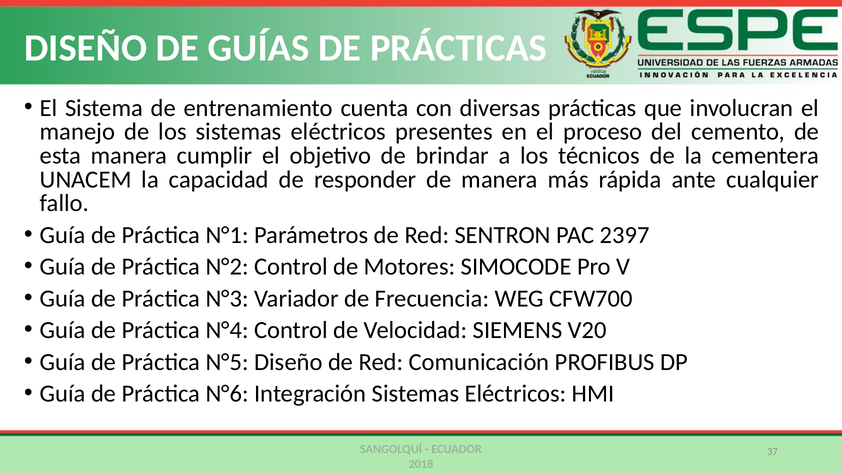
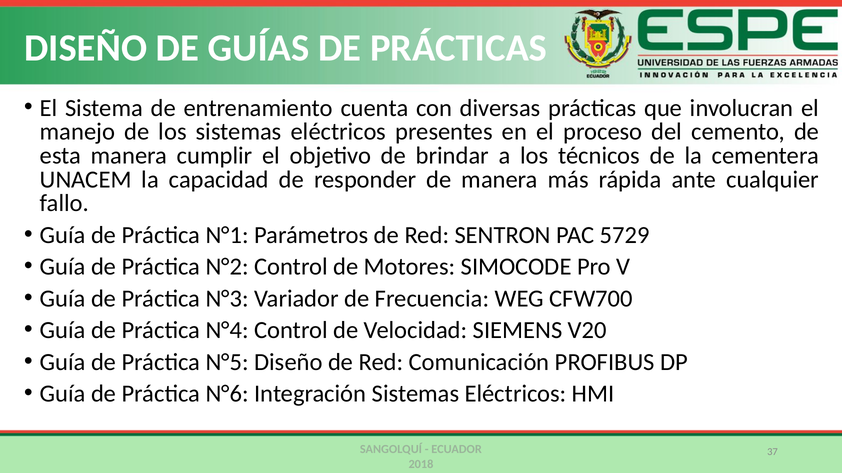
2397: 2397 -> 5729 (625, 235)
